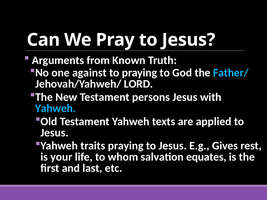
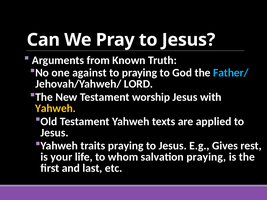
persons: persons -> worship (151, 97)
Yahweh colour: light blue -> yellow (55, 108)
salvation equates: equates -> praying (206, 157)
